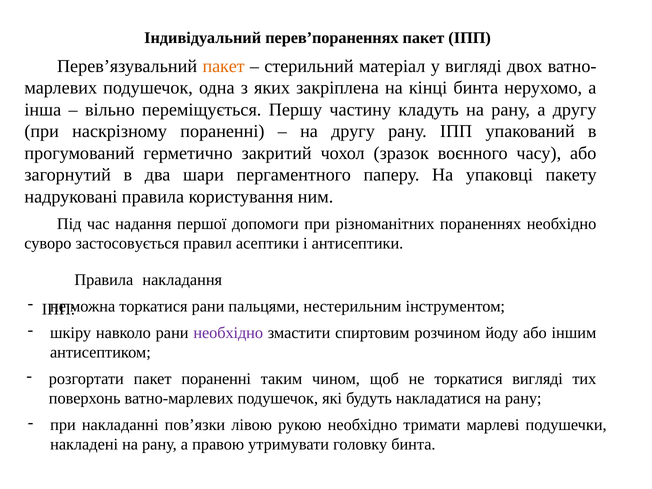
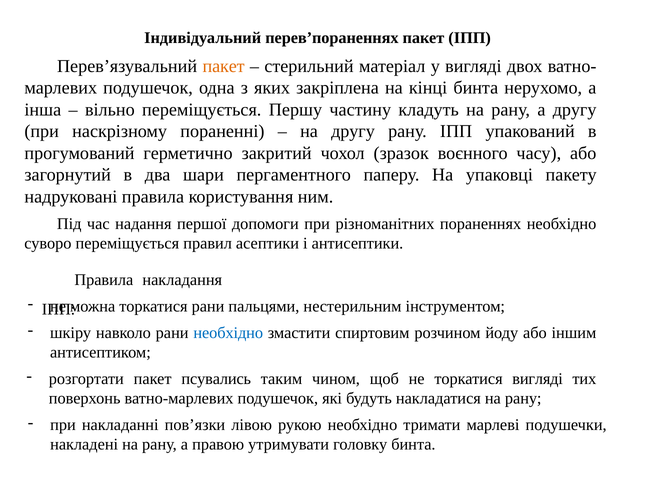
суворо застосовується: застосовується -> переміщується (127, 244)
необхідно colour: purple -> blue (228, 333)
пакет пораненні: пораненні -> псувались (216, 379)
